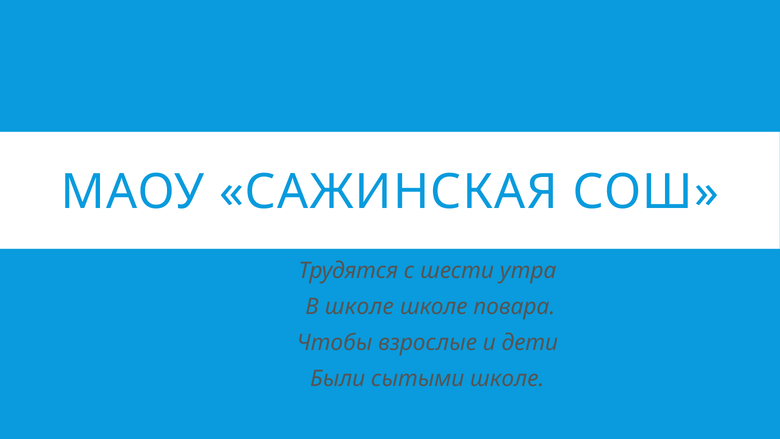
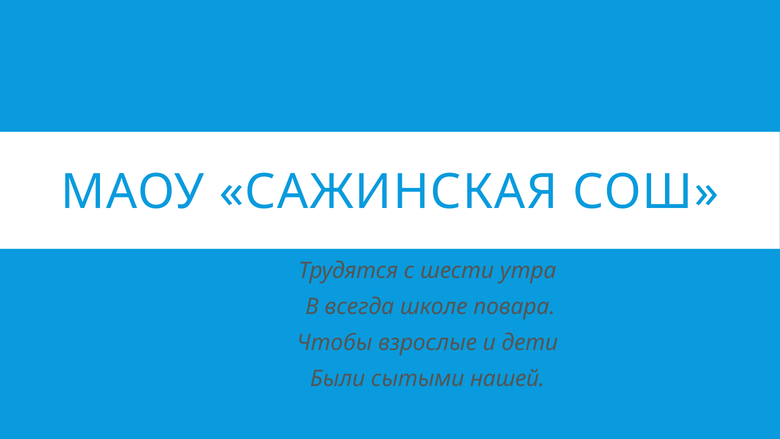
В школе: школе -> всегда (359, 307)
сытыми школе: школе -> нашей (507, 378)
